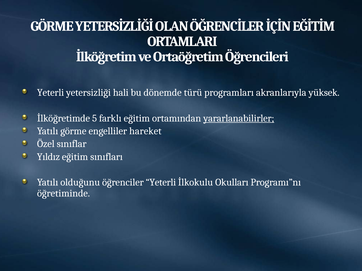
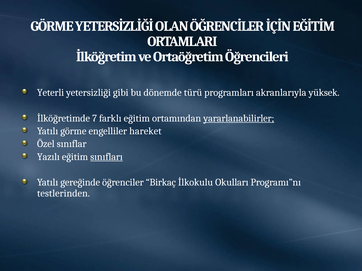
hali: hali -> gibi (121, 93)
5: 5 -> 7 (95, 118)
Yıldız: Yıldız -> Yazılı (48, 157)
sınıfları underline: none -> present (107, 157)
olduğunu: olduğunu -> gereğinde (80, 183)
öğrenciler Yeterli: Yeterli -> Birkaç (161, 183)
öğretiminde: öğretiminde -> testlerinden (63, 194)
